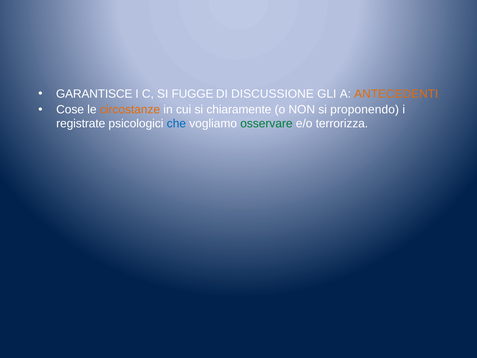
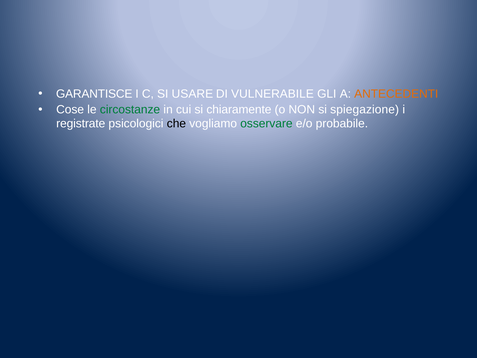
FUGGE: FUGGE -> USARE (192, 94)
DISCUSSIONE: DISCUSSIONE -> VULNERABILE (272, 94)
circostanze colour: orange -> green (130, 110)
proponendo: proponendo -> spiegazione (365, 110)
che colour: blue -> black (176, 123)
terrorizza: terrorizza -> probabile (342, 123)
